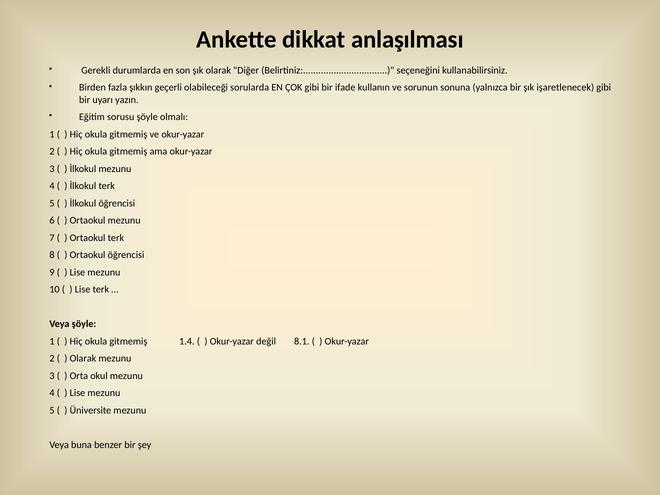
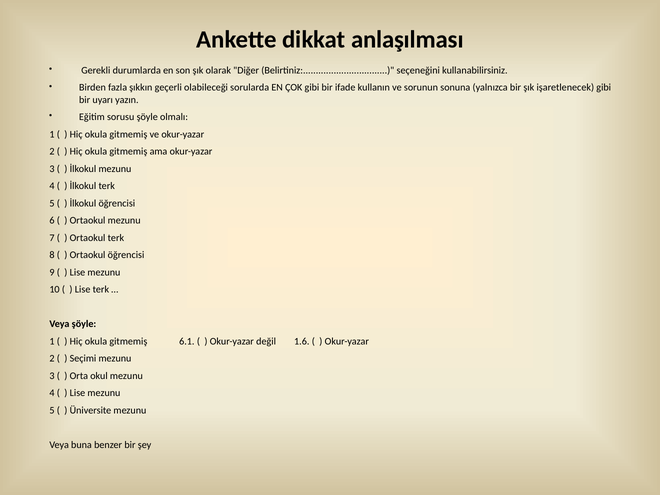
1.4: 1.4 -> 6.1 (187, 341)
8.1: 8.1 -> 1.6 (302, 341)
Olarak: Olarak -> Seçimi (83, 359)
